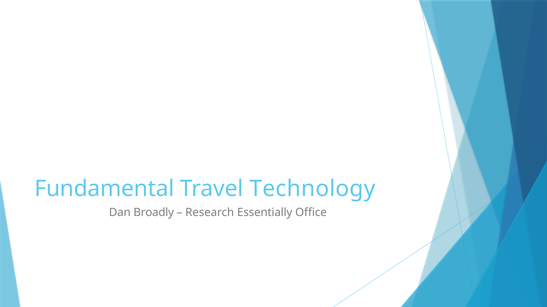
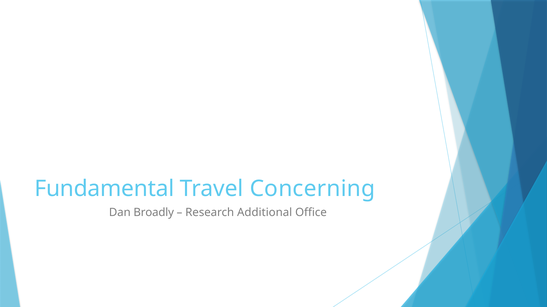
Technology: Technology -> Concerning (312, 189)
Essentially: Essentially -> Additional (265, 213)
